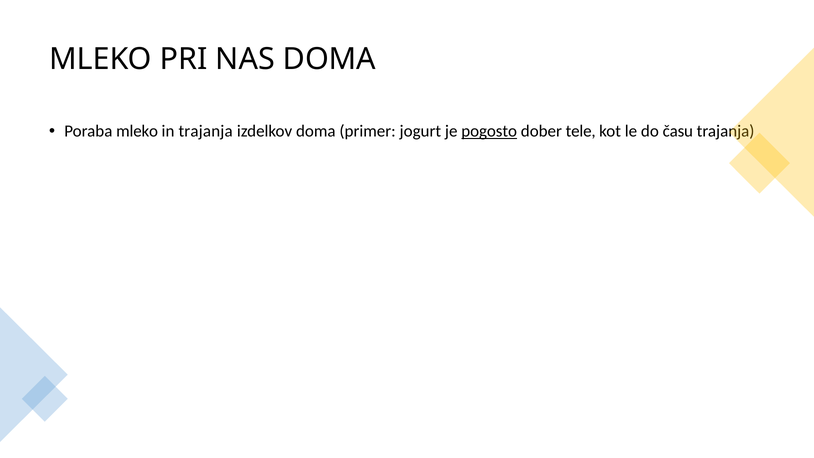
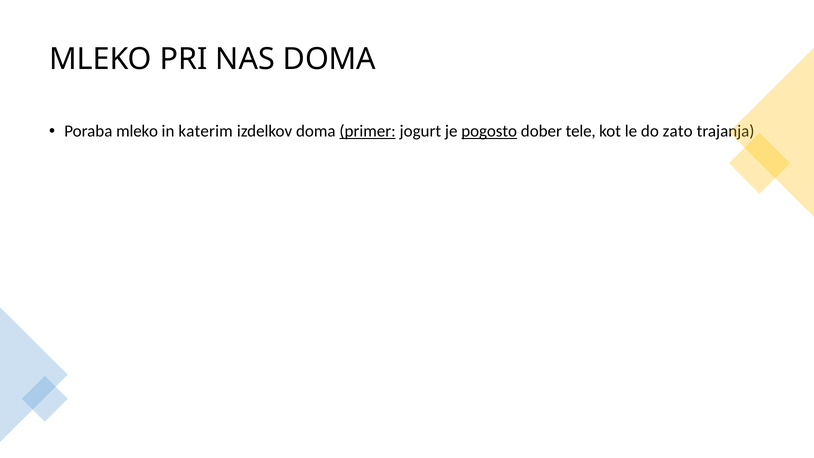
in trajanja: trajanja -> katerim (206, 131)
primer underline: none -> present (368, 131)
času: času -> zato (678, 131)
